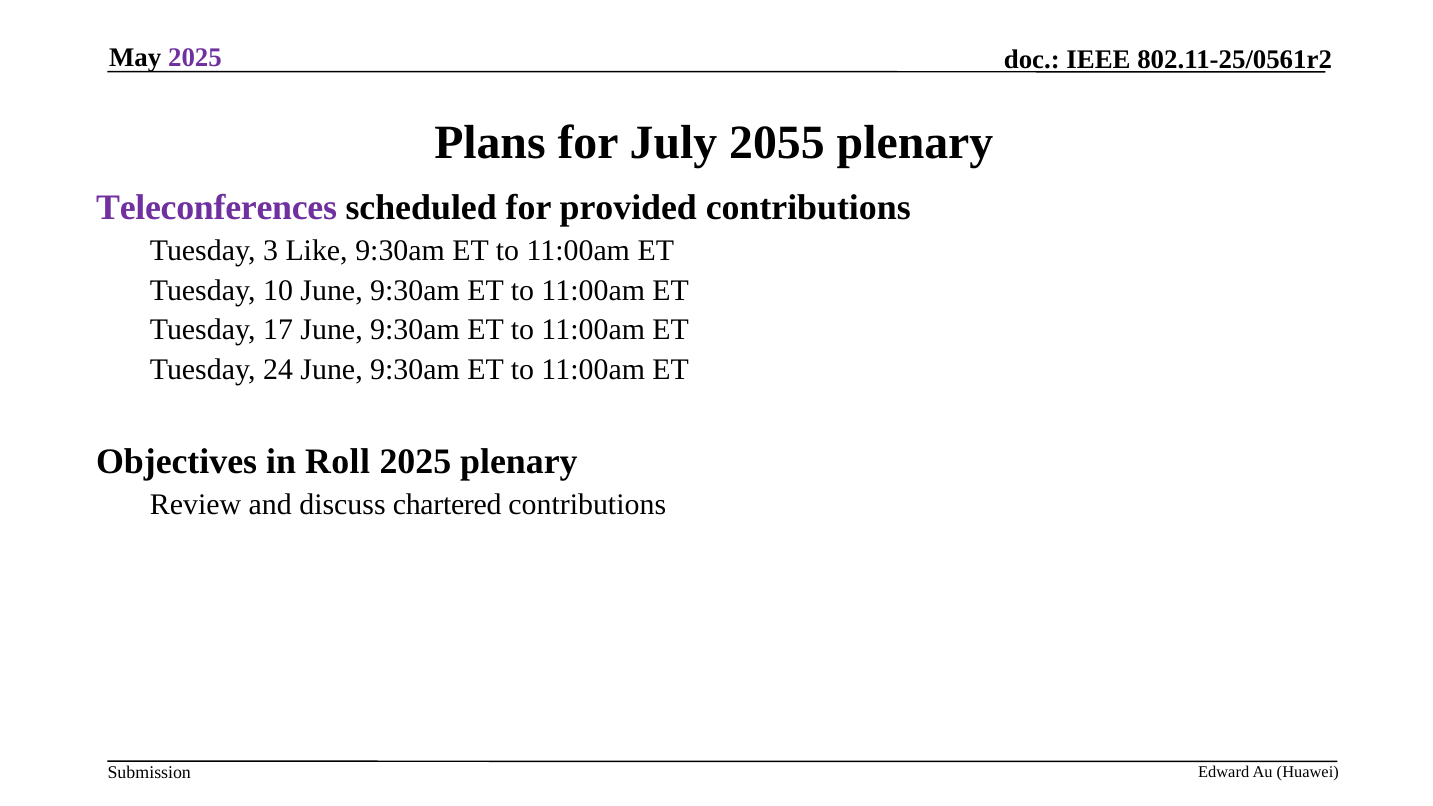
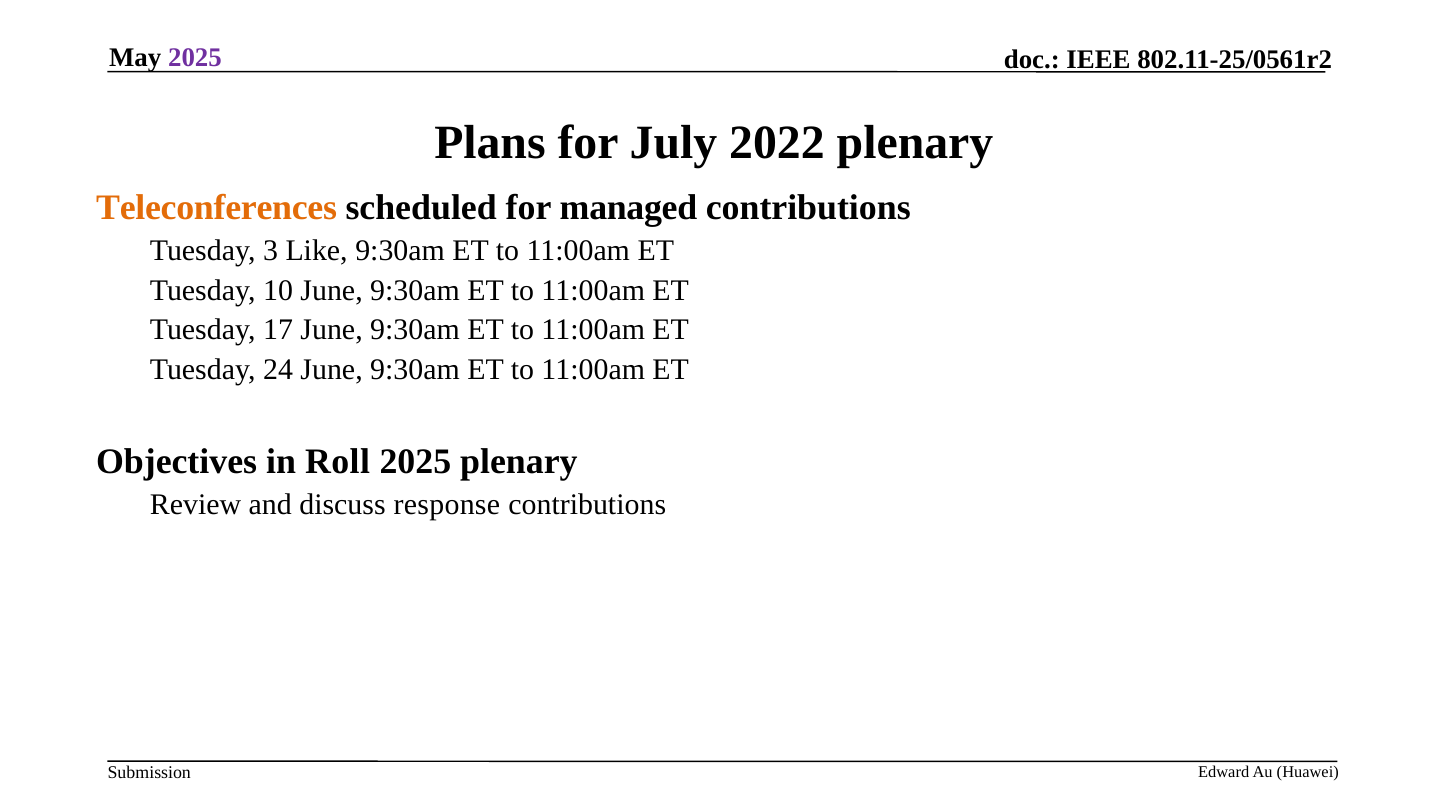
2055: 2055 -> 2022 (777, 143)
Teleconferences colour: purple -> orange (217, 208)
provided: provided -> managed (628, 208)
chartered: chartered -> response (447, 505)
